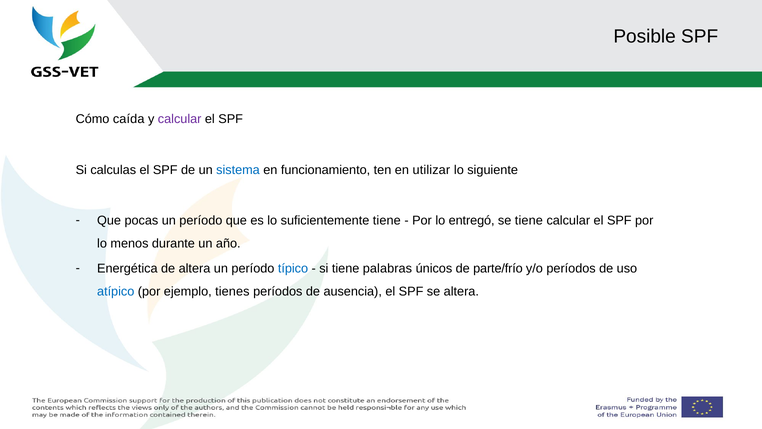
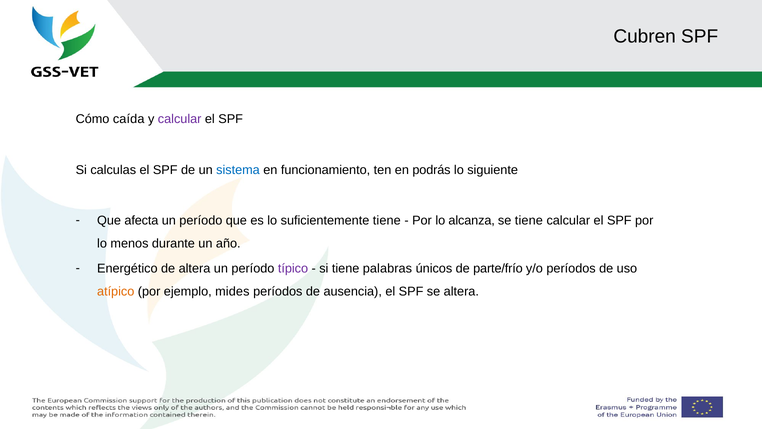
Posible: Posible -> Cubren (645, 36)
utilizar: utilizar -> podrás (432, 170)
pocas: pocas -> afecta (141, 220)
entregó: entregó -> alcanza (472, 220)
Energética: Energética -> Energético (127, 269)
típico colour: blue -> purple (293, 269)
atípico colour: blue -> orange (116, 291)
tienes: tienes -> mides (232, 291)
